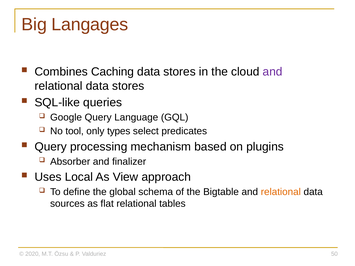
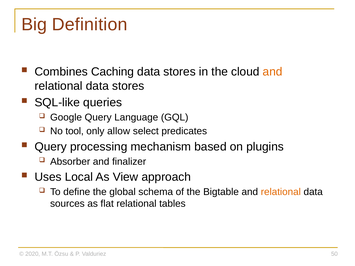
Langages: Langages -> Definition (90, 24)
and colour: purple -> orange (273, 72)
types: types -> allow (119, 131)
